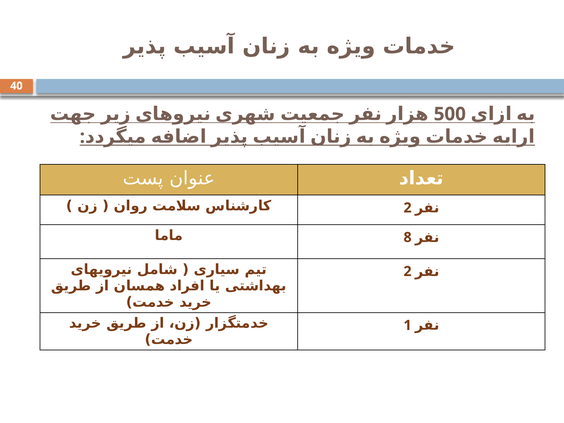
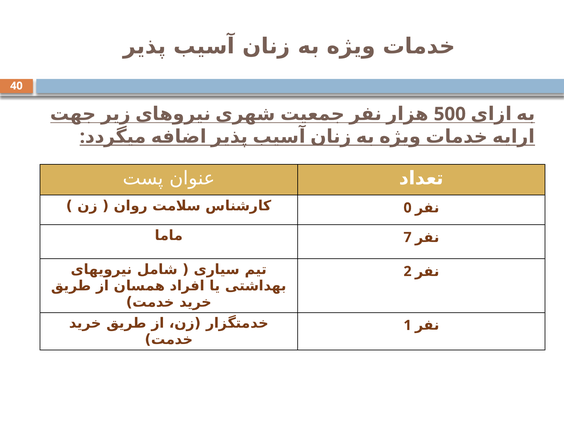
2: 2 -> 0 (408, 208)
8: 8 -> 7 (408, 237)
